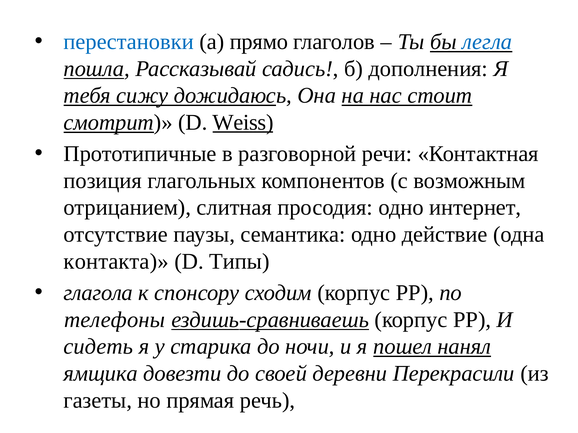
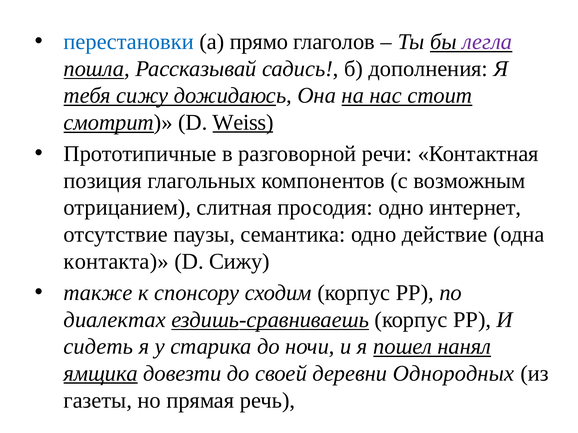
легла colour: blue -> purple (487, 42)
D Типы: Типы -> Сижу (239, 262)
глагола: глагола -> также (98, 293)
телефоны: телефоны -> диалектах (115, 320)
ямщика underline: none -> present (101, 374)
Перекрасили: Перекрасили -> Однородных (454, 374)
